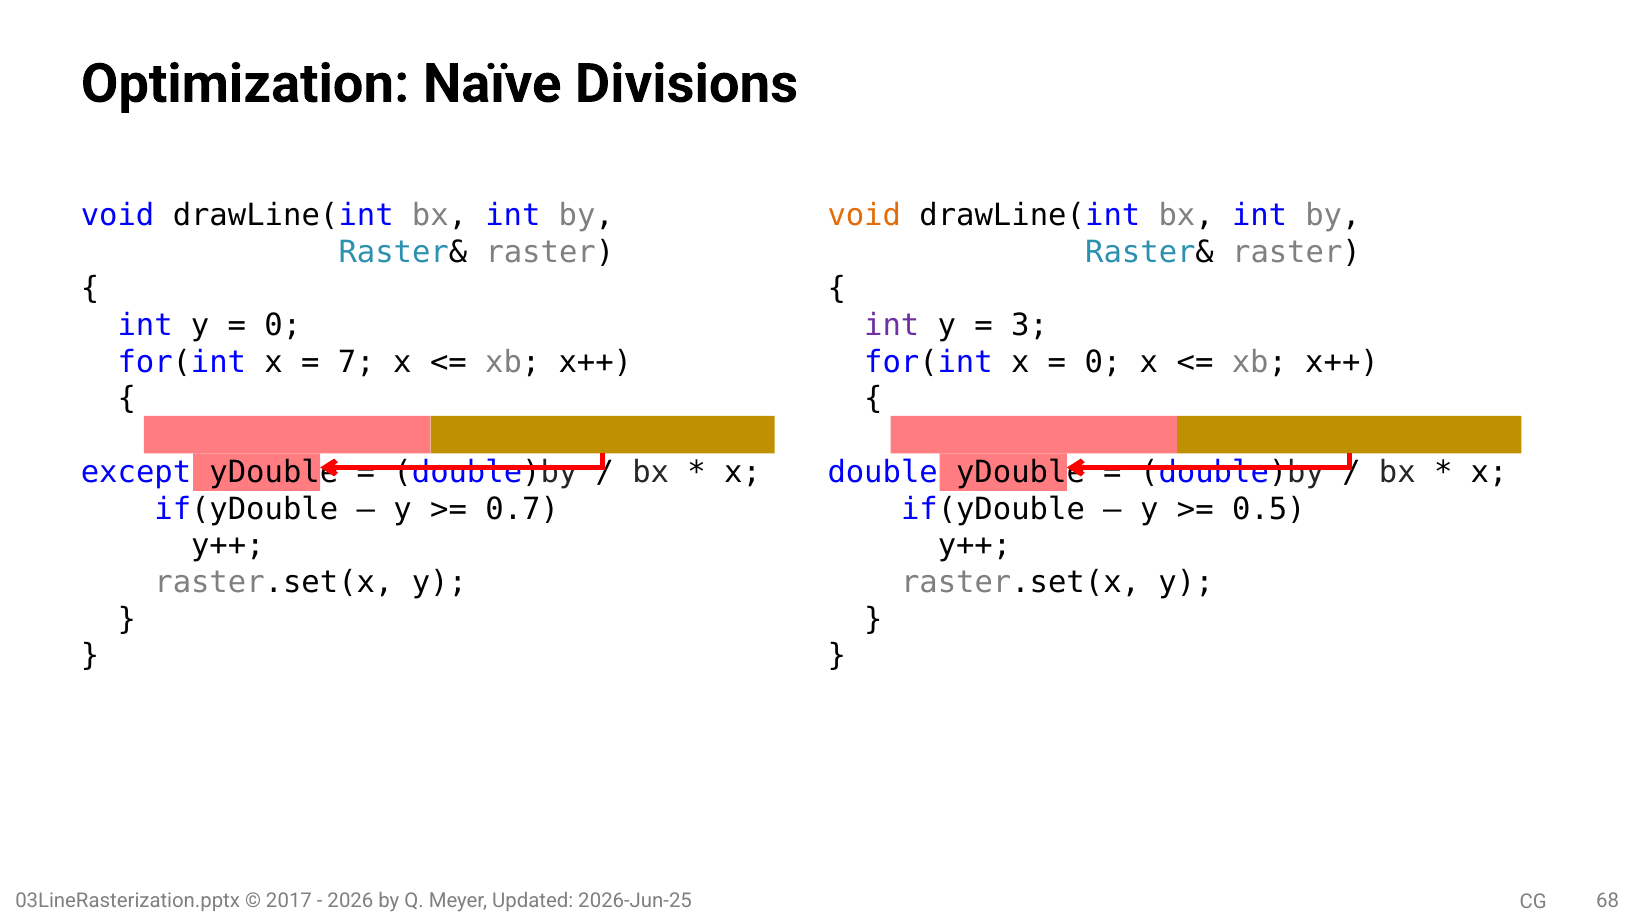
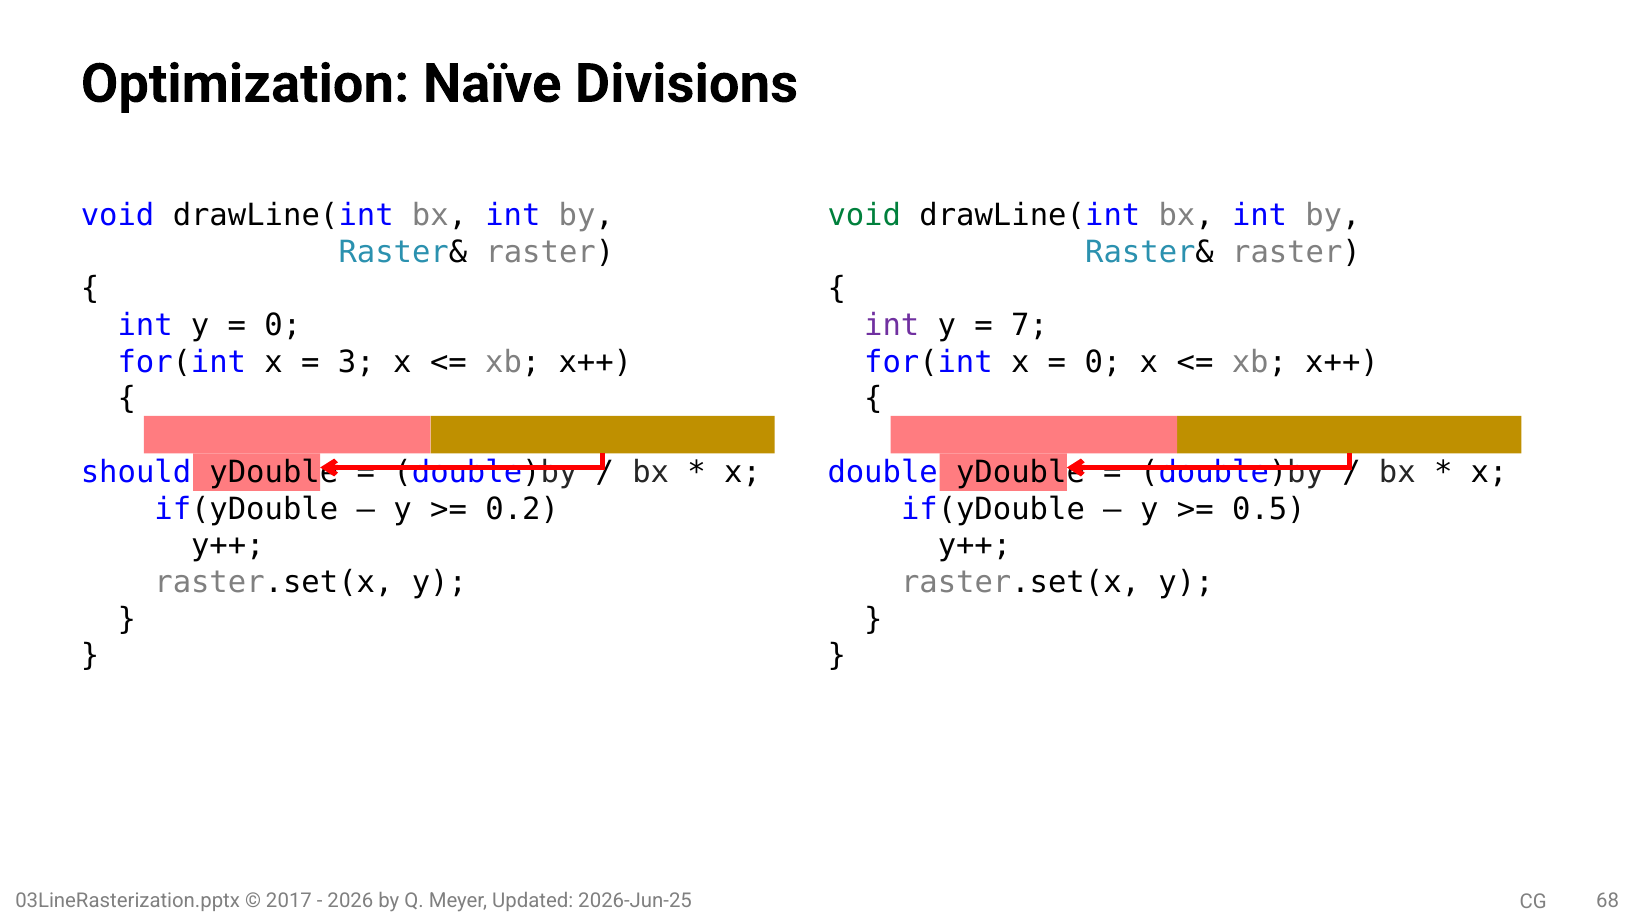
void colour: orange -> green (864, 215)
3: 3 -> 7 (1030, 325)
7: 7 -> 3 (356, 362)
except: except -> should (136, 472)
0.7: 0.7 -> 0.2 (522, 509)
